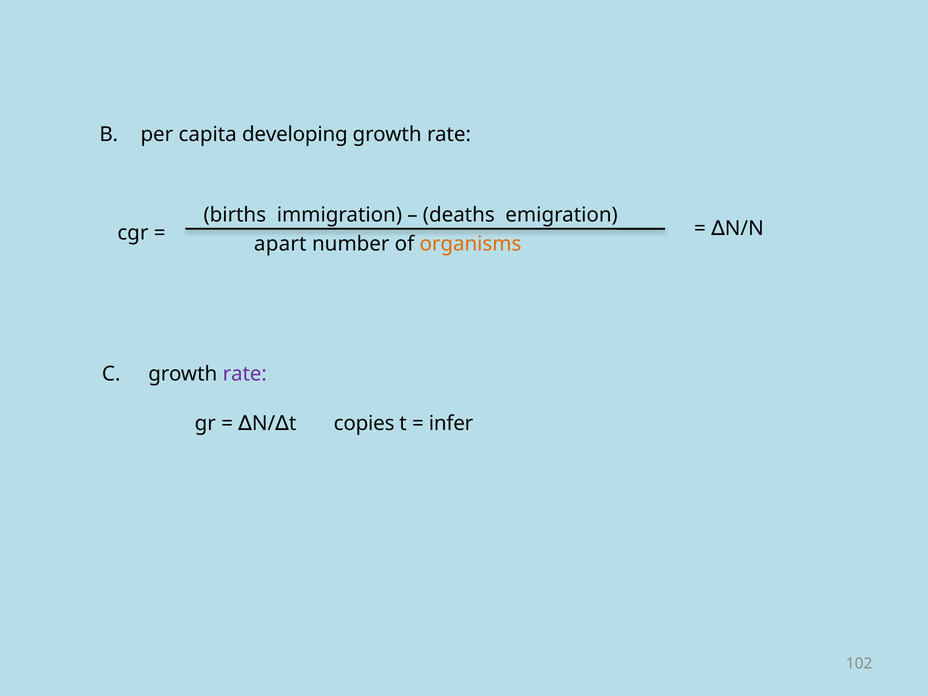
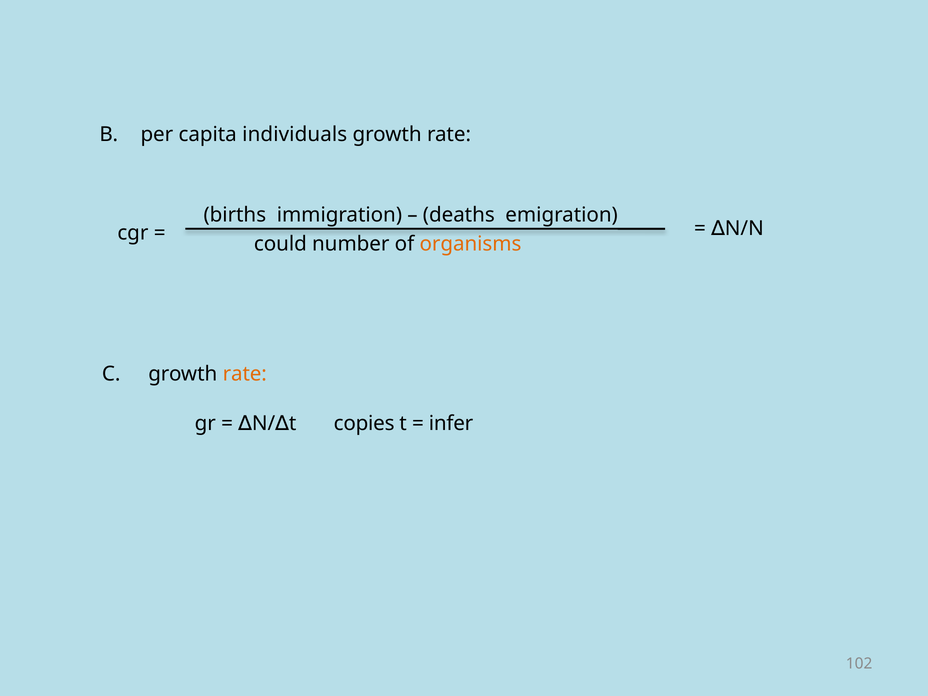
developing: developing -> individuals (295, 134)
apart: apart -> could (280, 244)
rate colour: purple -> orange (245, 374)
